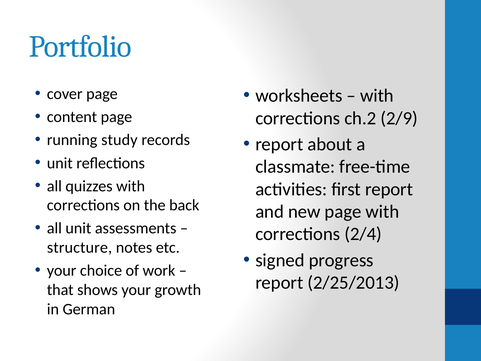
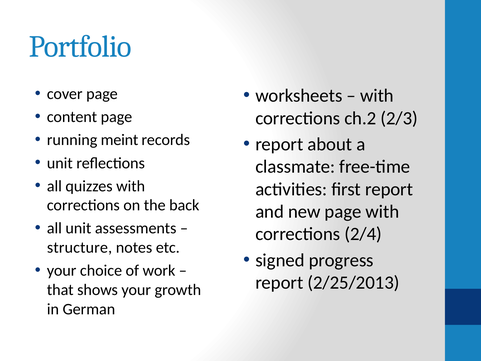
2/9: 2/9 -> 2/3 (399, 118)
study: study -> meint (120, 140)
